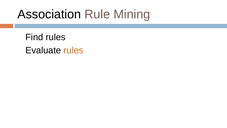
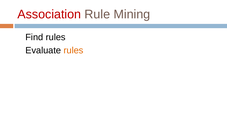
Association colour: black -> red (49, 14)
